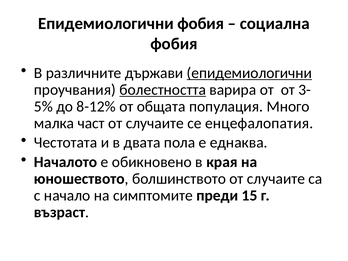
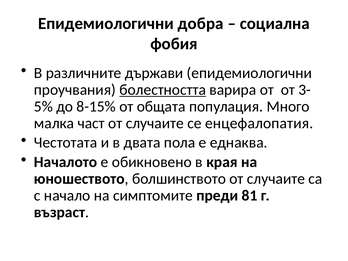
Епидемиологични фобия: фобия -> добра (201, 24)
епидемиологични underline: present -> none (249, 73)
8-12%: 8-12% -> 8-15% (96, 106)
15: 15 -> 81 (250, 196)
